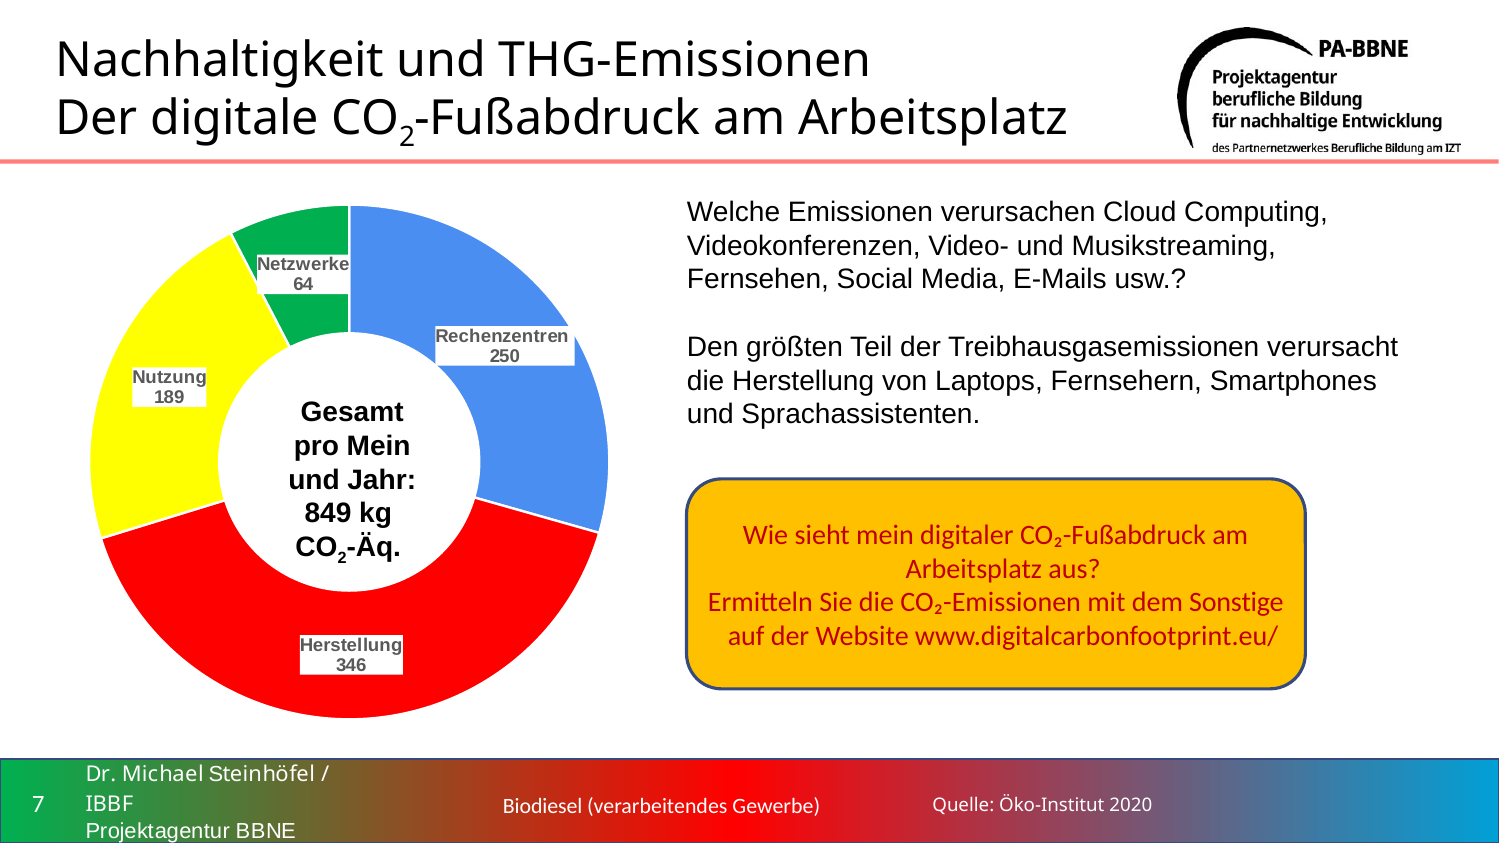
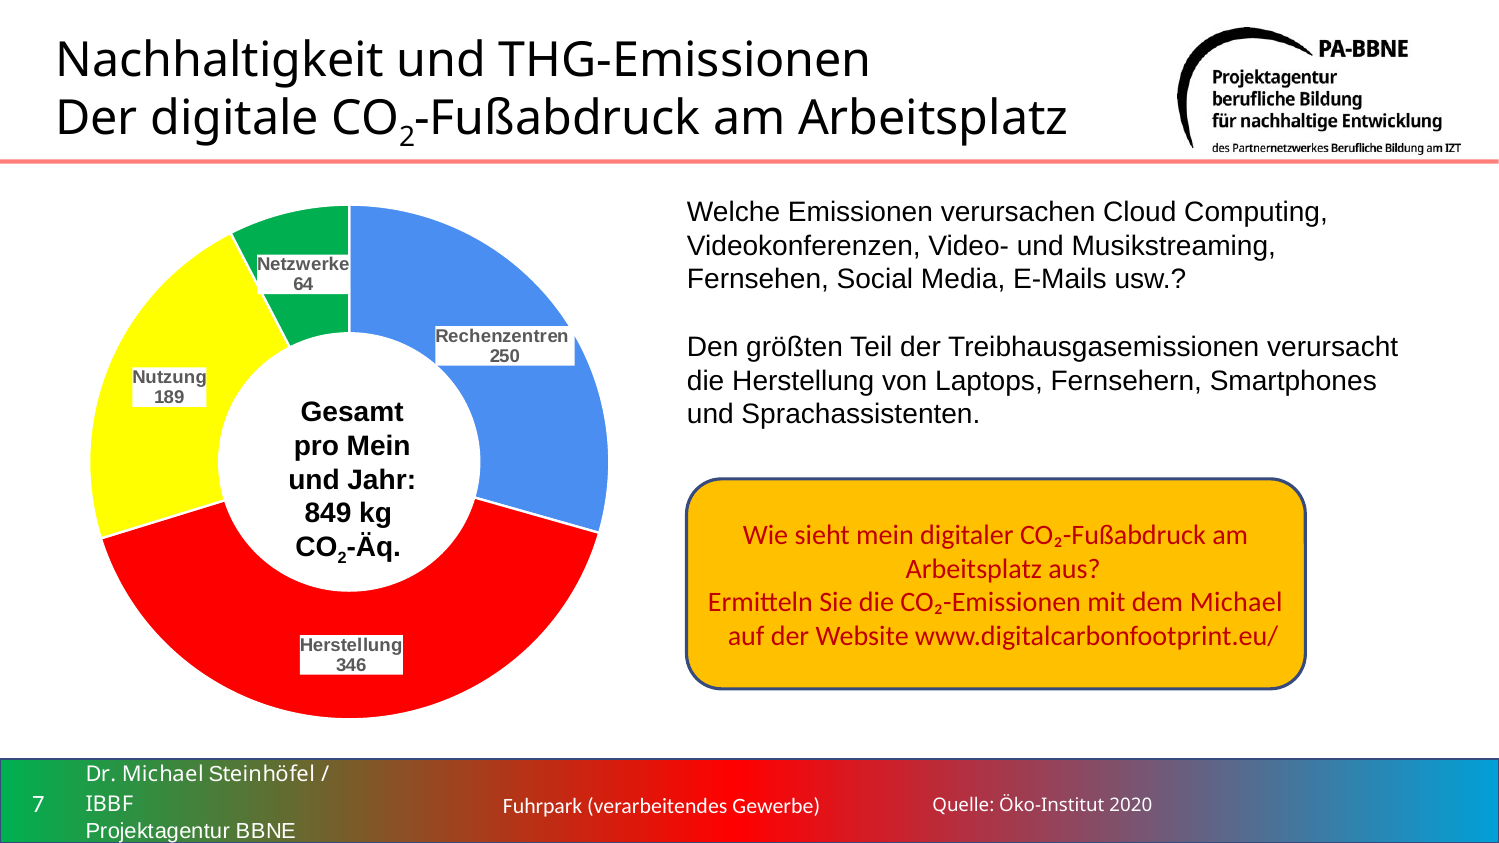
dem Sonstige: Sonstige -> Michael (1236, 603)
Biodiesel: Biodiesel -> Fuhrpark (543, 806)
